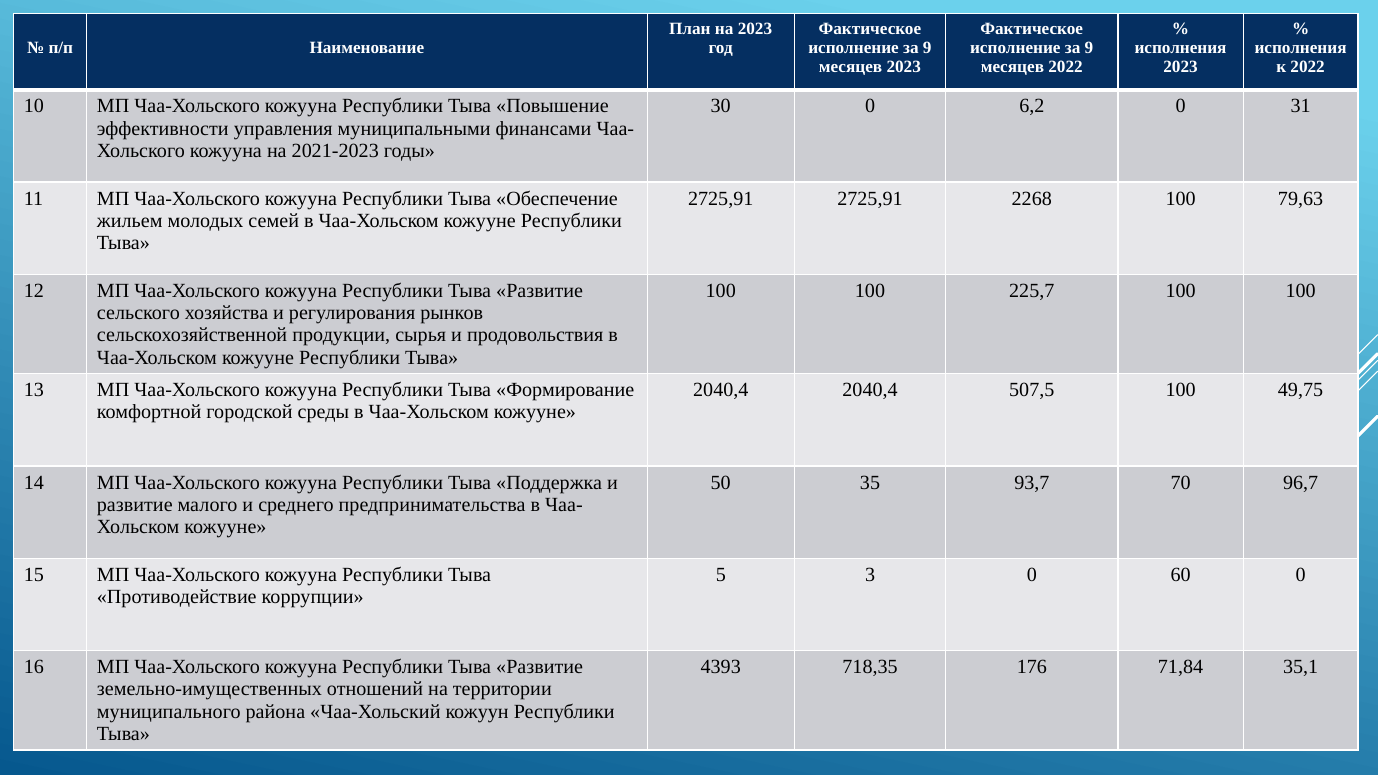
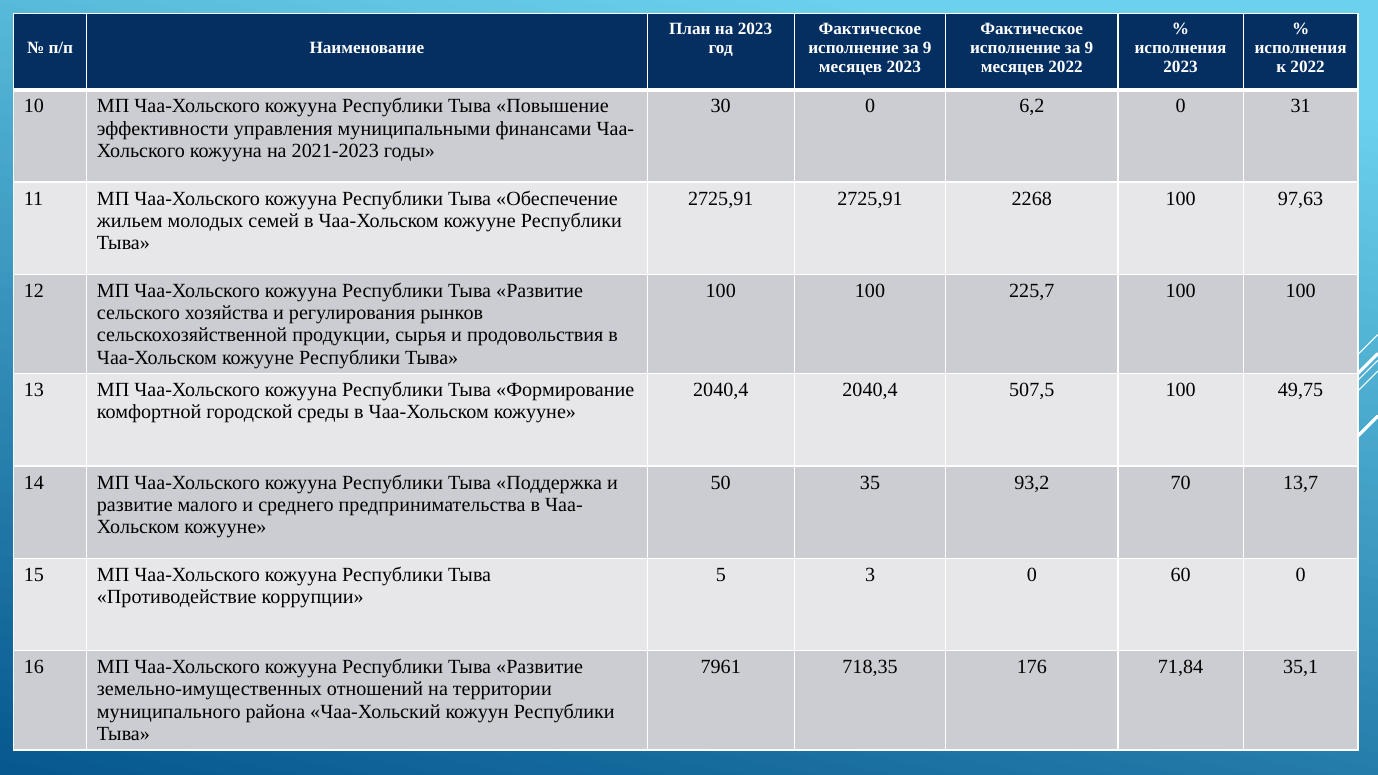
79,63: 79,63 -> 97,63 (1301, 199)
93,7: 93,7 -> 93,2 (1032, 483)
96,7: 96,7 -> 13,7 (1301, 483)
4393: 4393 -> 7961 (721, 667)
